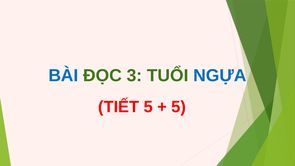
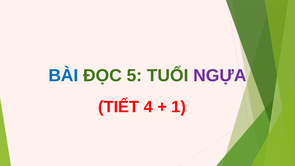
3: 3 -> 5 (134, 76)
NGỰA colour: blue -> purple (220, 76)
TIẾT 5: 5 -> 4 (148, 107)
5: 5 -> 1 (179, 107)
